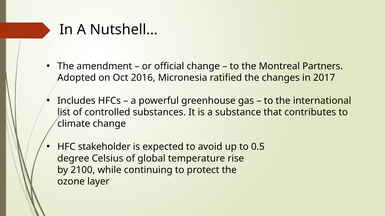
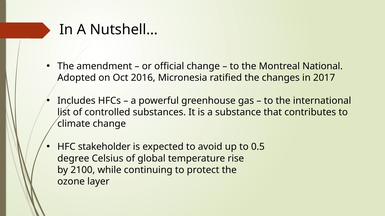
Partners: Partners -> National (323, 66)
